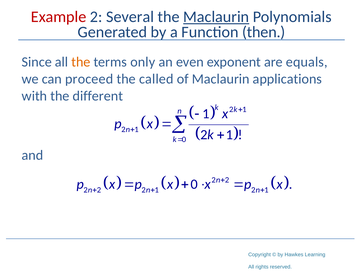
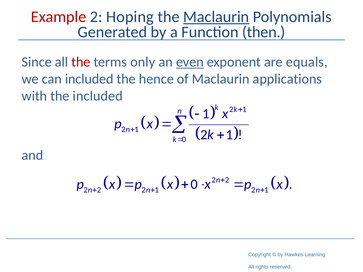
Several: Several -> Hoping (130, 17)
the colour: orange -> red (81, 62)
even underline: none -> present (190, 62)
can proceed: proceed -> included (89, 79)
called: called -> hence (156, 79)
the different: different -> included (98, 96)
